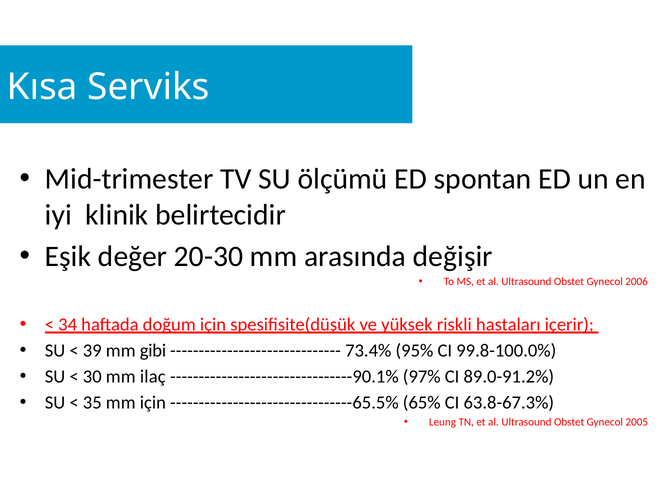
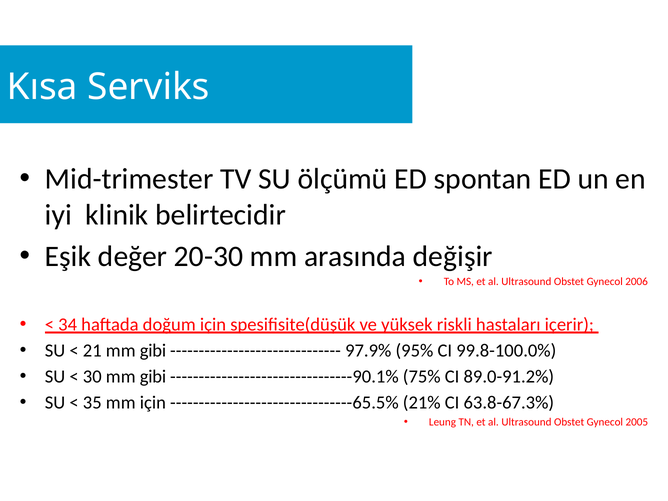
39: 39 -> 21 (92, 351)
73.4%: 73.4% -> 97.9% (368, 351)
30 mm ilaç: ilaç -> gibi (153, 377)
97%: 97% -> 75% (422, 377)
65%: 65% -> 21% (422, 403)
